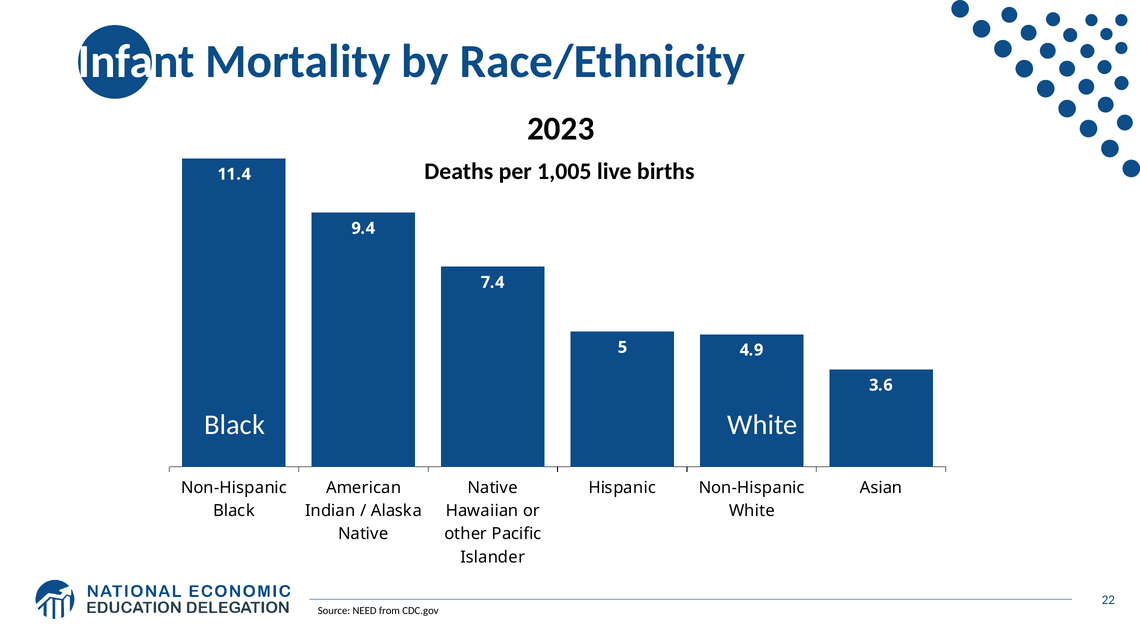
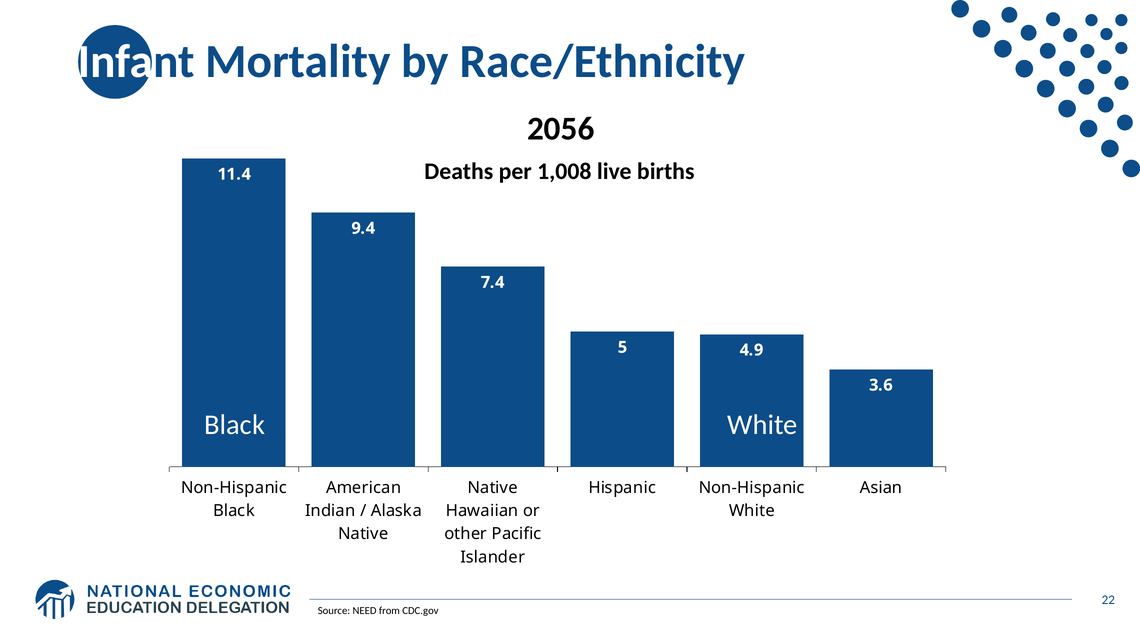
2023: 2023 -> 2056 (561, 129)
1,005: 1,005 -> 1,008 (564, 172)
